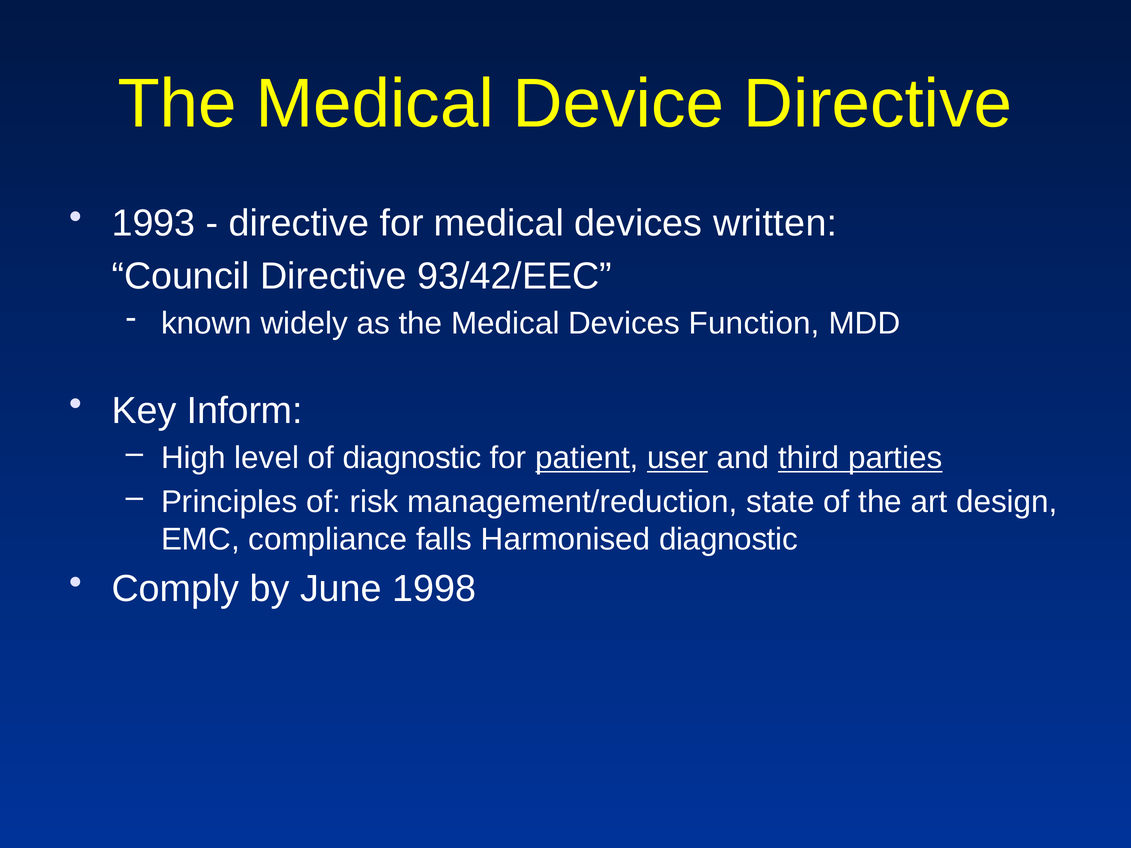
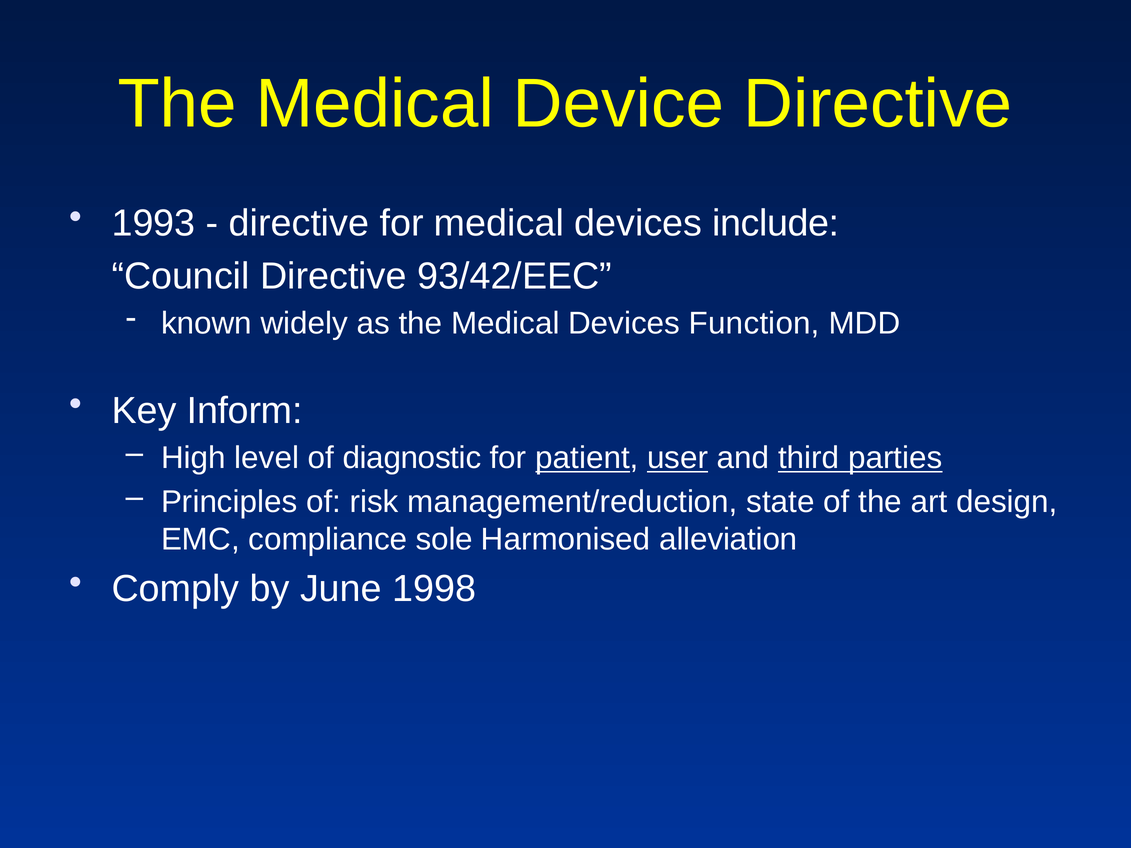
written: written -> include (776, 223)
falls: falls -> sole (444, 540)
Harmonised diagnostic: diagnostic -> alleviation (728, 540)
